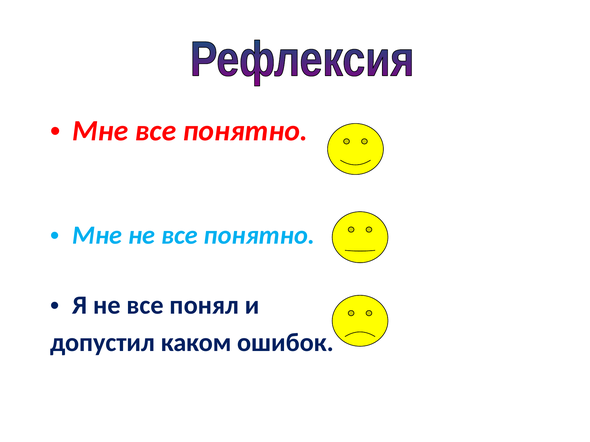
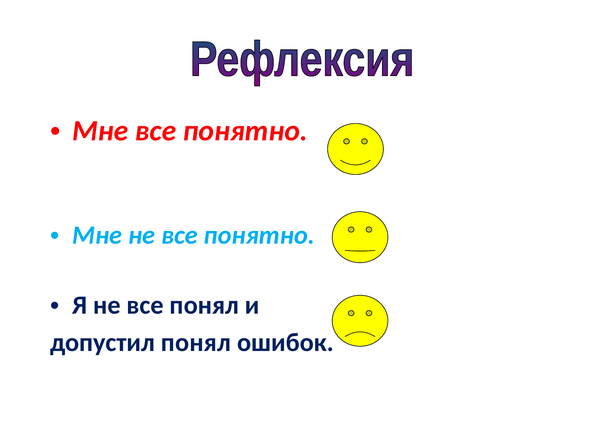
допустил каком: каком -> понял (196, 343)
